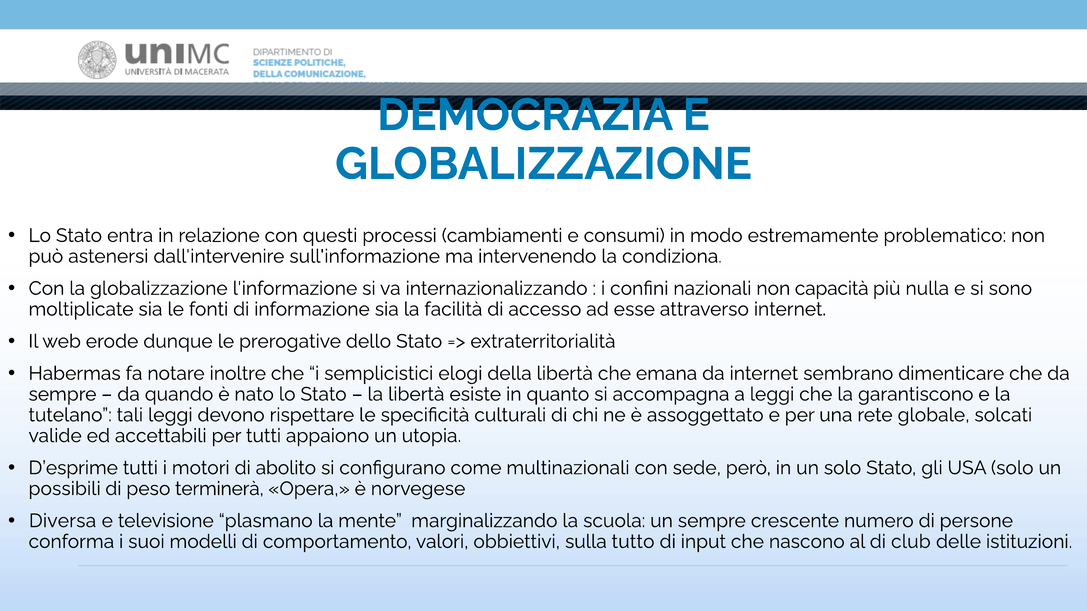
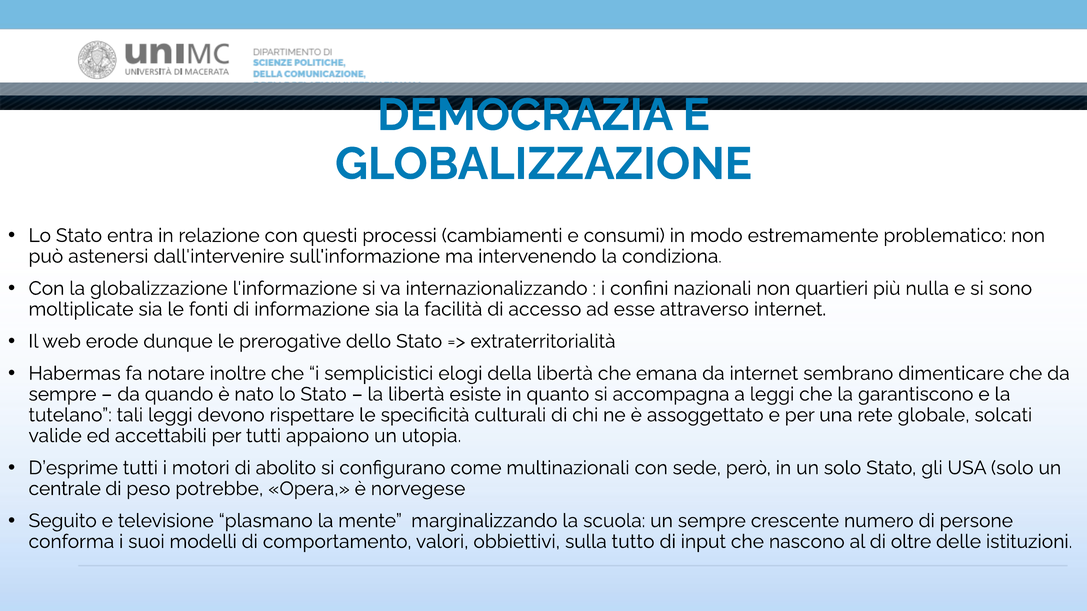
capacità: capacità -> quartieri (832, 289)
possibili: possibili -> centrale (65, 489)
terminerà: terminerà -> potrebbe (219, 489)
Diversa: Diversa -> Seguito (63, 521)
club: club -> oltre (911, 542)
